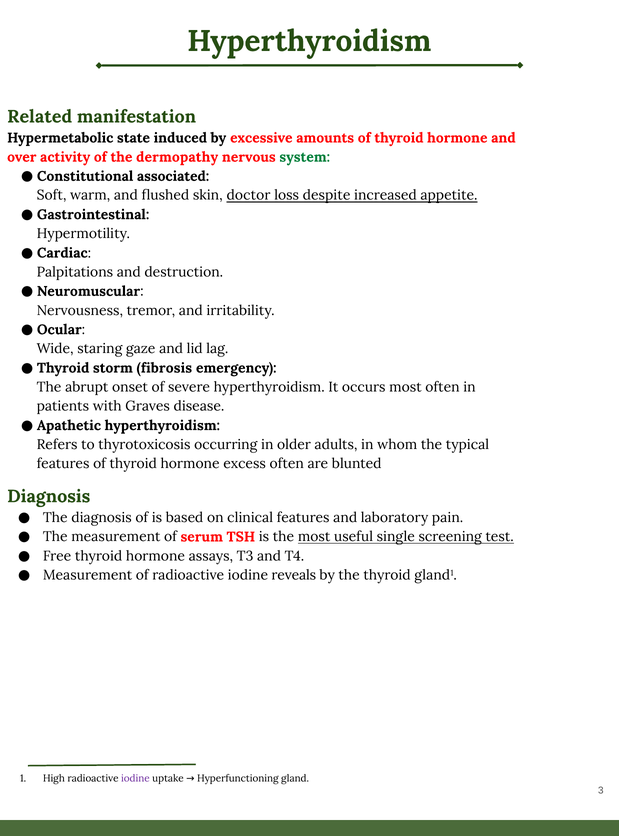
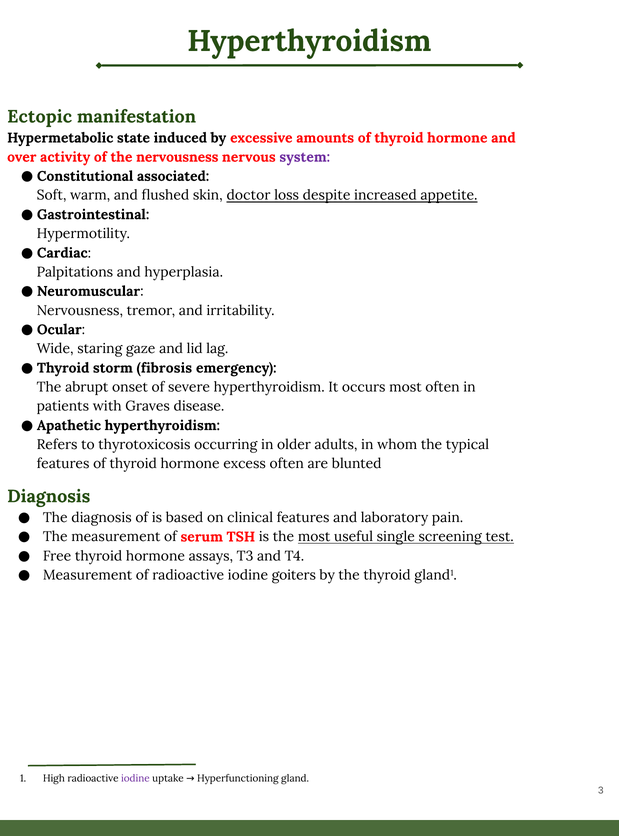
Related: Related -> Ectopic (40, 116)
the dermopathy: dermopathy -> nervousness (177, 157)
system colour: green -> purple (305, 157)
destruction: destruction -> hyperplasia (184, 272)
reveals: reveals -> goiters (294, 575)
